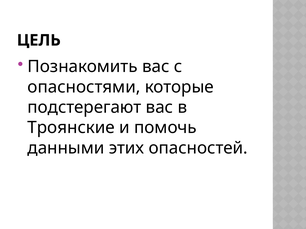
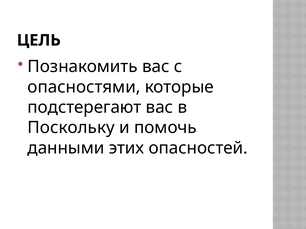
Троянские: Троянские -> Поскольку (71, 128)
